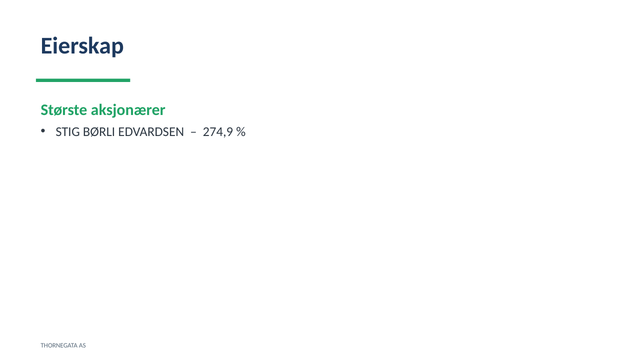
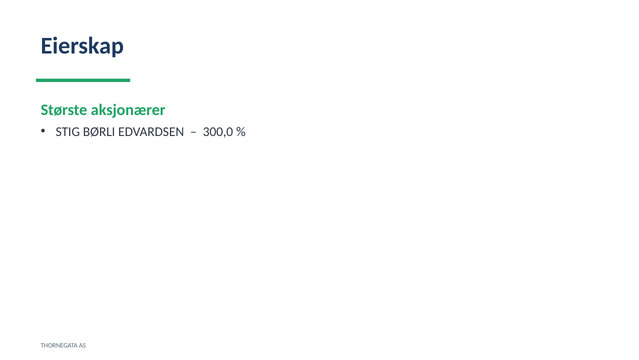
274,9: 274,9 -> 300,0 (218, 131)
